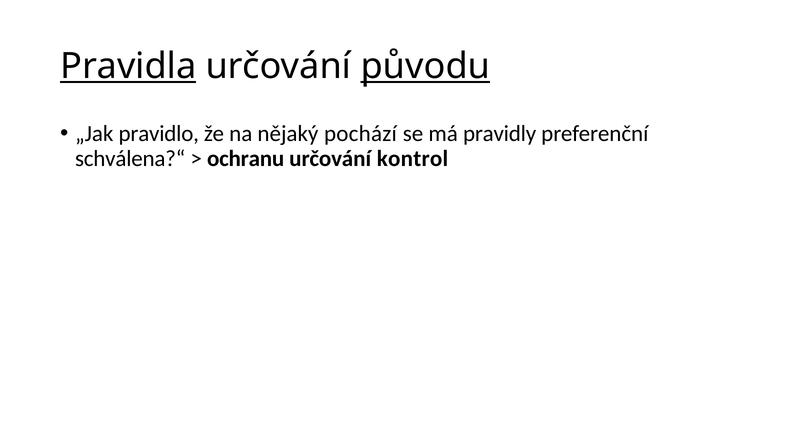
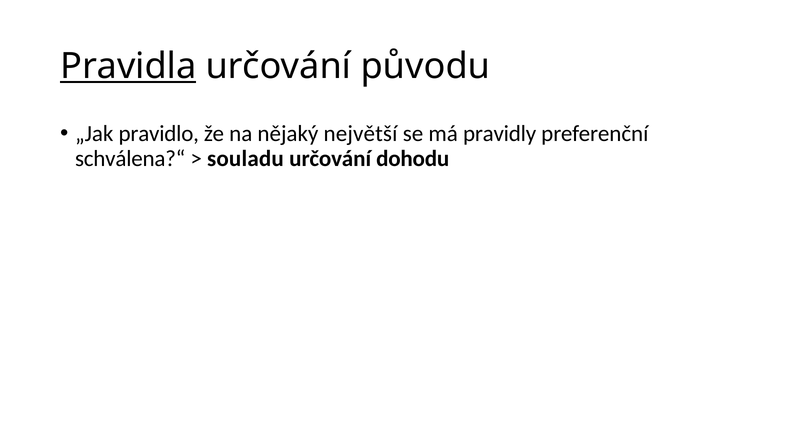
původu underline: present -> none (425, 66)
pochází: pochází -> největší (360, 134)
ochranu: ochranu -> souladu (245, 158)
kontrol: kontrol -> dohodu (413, 158)
